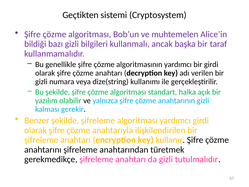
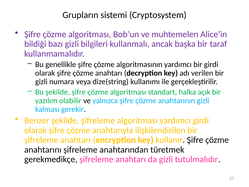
Geçtikten: Geçtikten -> Grupların (80, 15)
